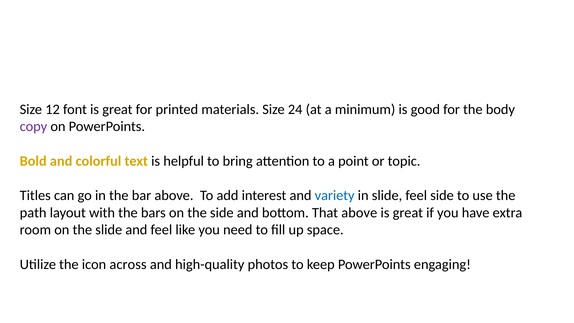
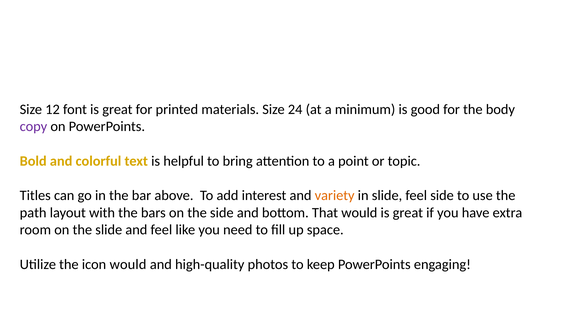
variety colour: blue -> orange (335, 195)
That above: above -> would (359, 213)
icon across: across -> would (128, 264)
